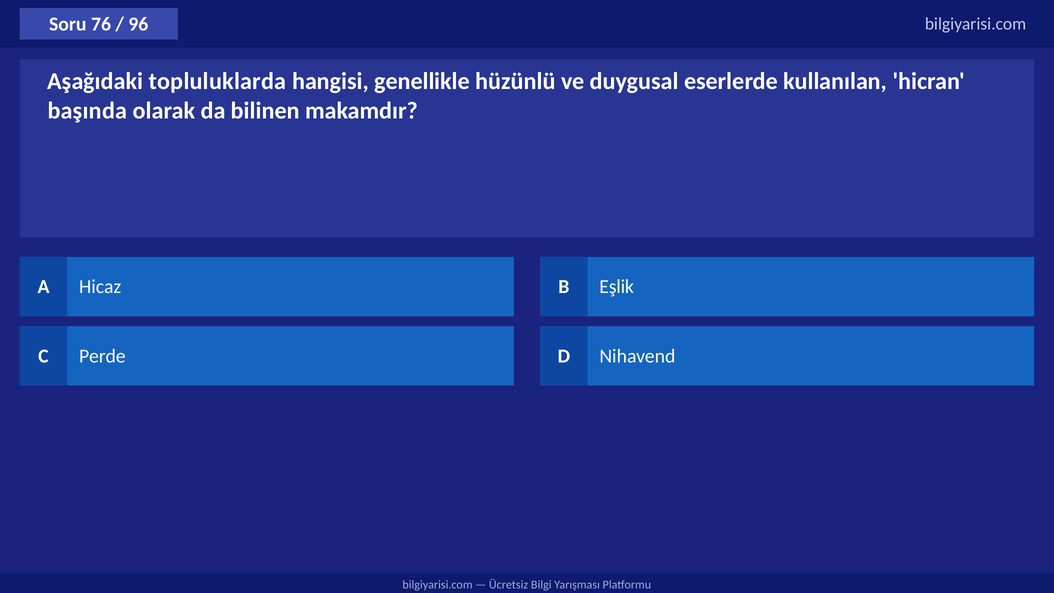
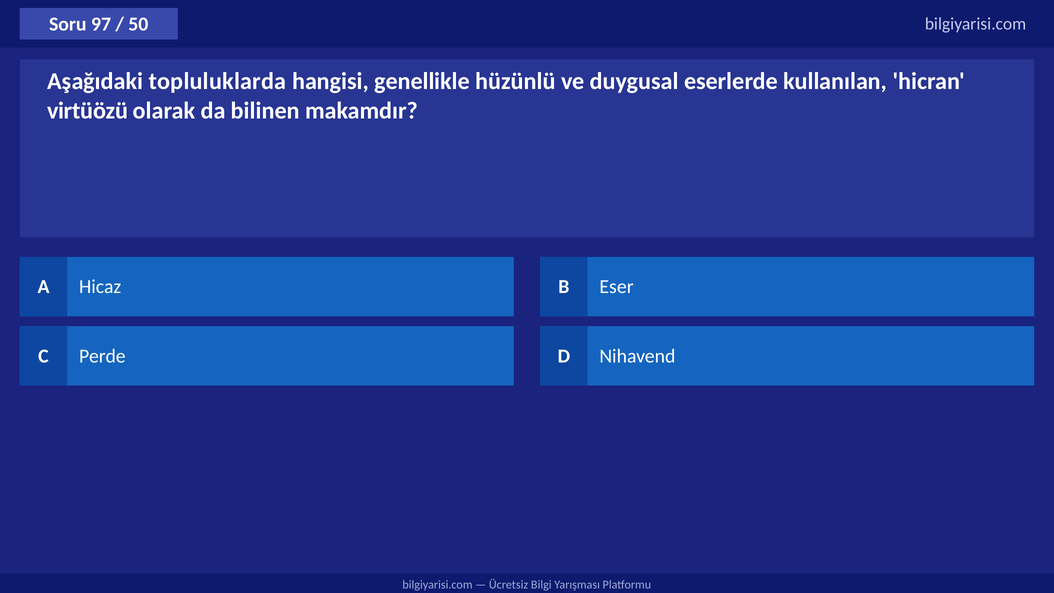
76: 76 -> 97 (101, 24)
96: 96 -> 50 (138, 24)
başında: başında -> virtüözü (88, 111)
Eşlik: Eşlik -> Eser (617, 287)
